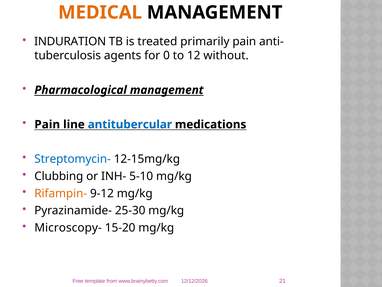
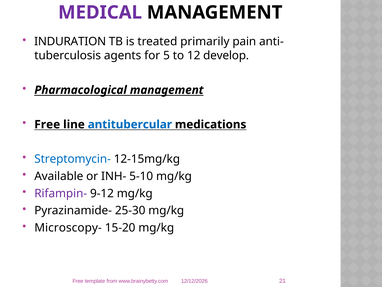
MEDICAL colour: orange -> purple (100, 12)
0: 0 -> 5 (166, 56)
without: without -> develop (226, 56)
Pain: Pain -> Free (47, 124)
Clubbing: Clubbing -> Available (59, 176)
Rifampin- colour: orange -> purple (61, 193)
